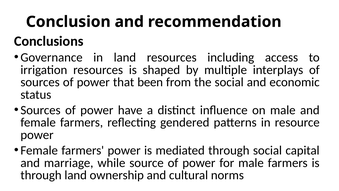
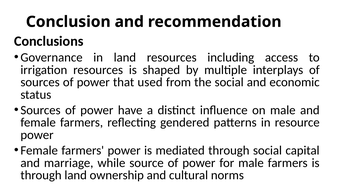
been: been -> used (150, 82)
